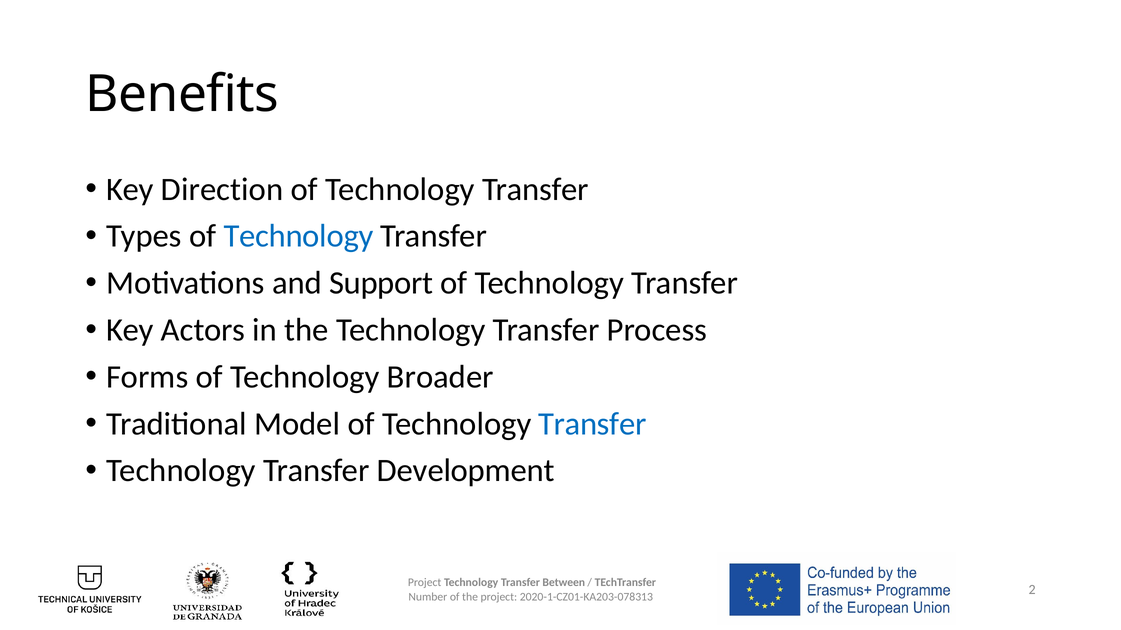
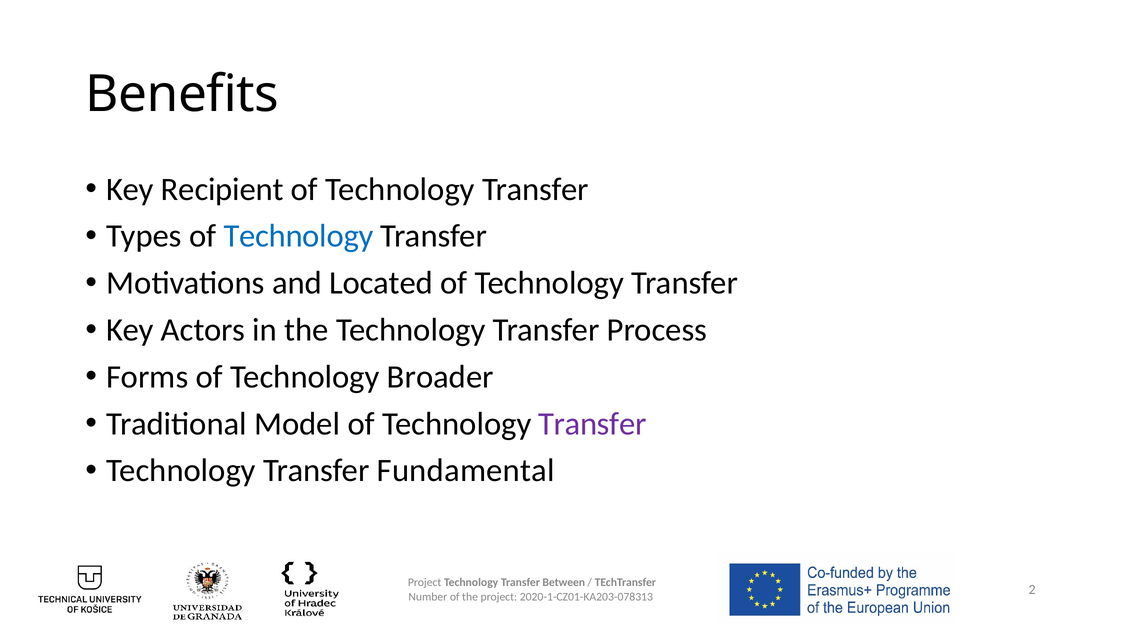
Direction: Direction -> Recipient (222, 189)
Support: Support -> Located (381, 283)
Transfer colour: blue -> purple (592, 424)
Development: Development -> Fundamental (466, 471)
